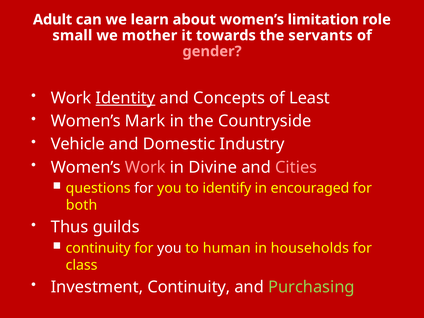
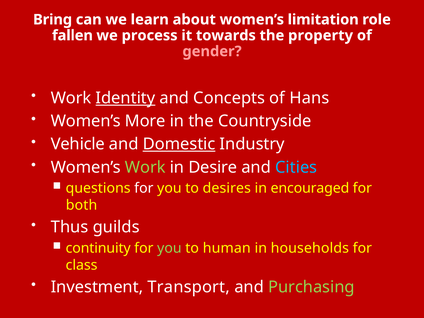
Adult: Adult -> Bring (53, 20)
small: small -> fallen (72, 35)
mother: mother -> process (150, 35)
servants: servants -> property (321, 35)
Least: Least -> Hans (309, 98)
Mark: Mark -> More (145, 121)
Domestic underline: none -> present (179, 144)
Work colour: pink -> light green (145, 167)
Divine: Divine -> Desire (213, 167)
Cities colour: pink -> light blue (296, 167)
identify: identify -> desires (227, 188)
you colour: white -> light green (169, 248)
Investment Continuity: Continuity -> Transport (189, 287)
